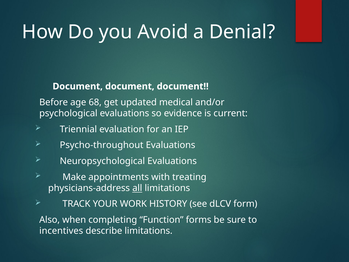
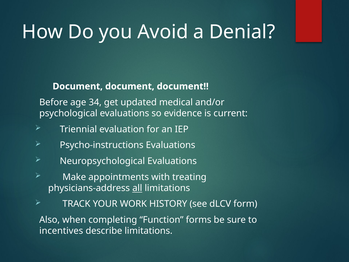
68: 68 -> 34 (95, 102)
Psycho-throughout: Psycho-throughout -> Psycho-instructions (102, 145)
